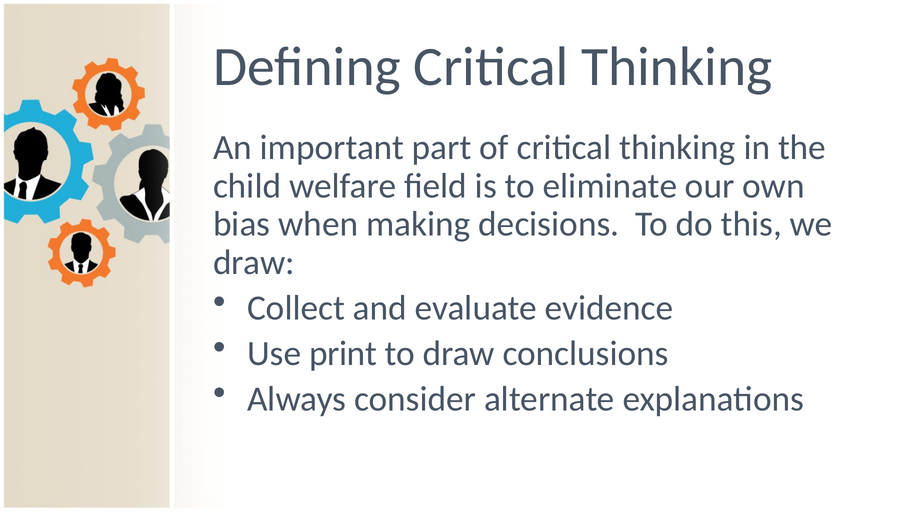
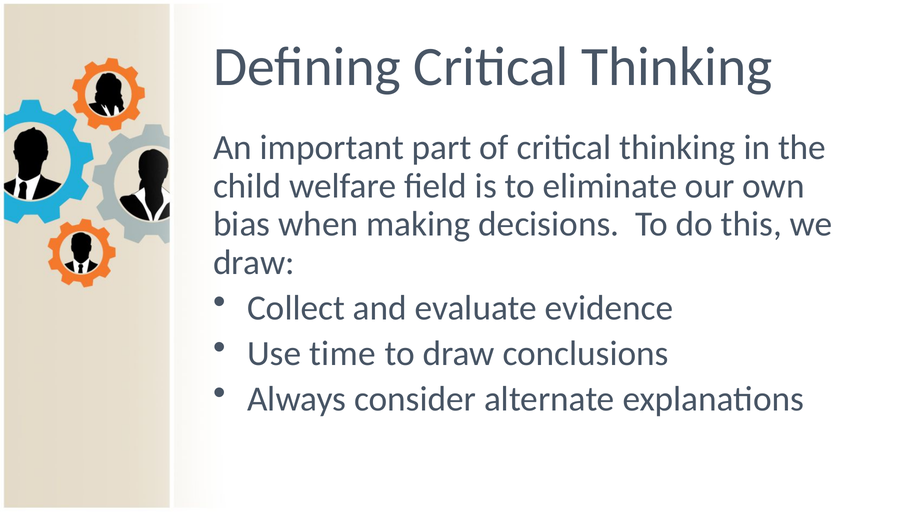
print: print -> time (343, 353)
